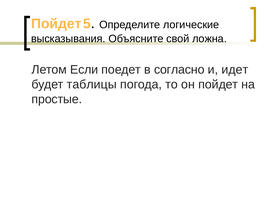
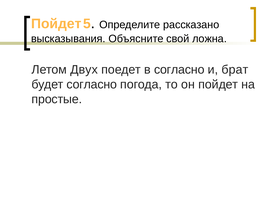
логические: логические -> рассказано (191, 25)
Если: Если -> Двух (84, 70)
идет: идет -> брат (235, 70)
будет таблицы: таблицы -> согласно (92, 84)
